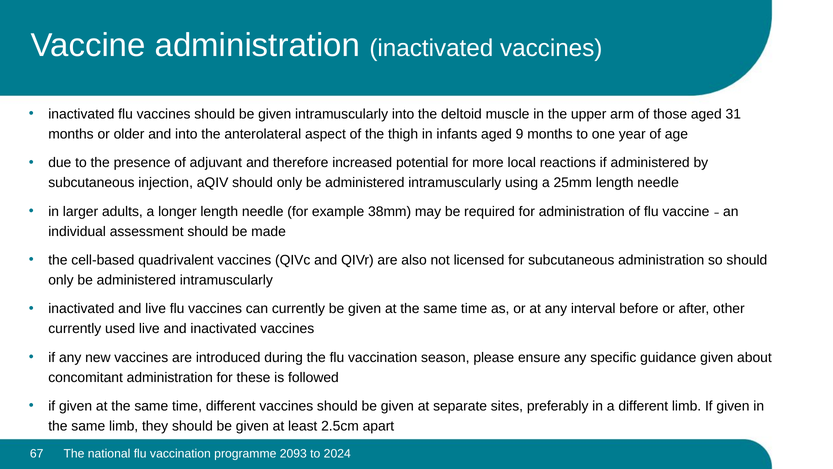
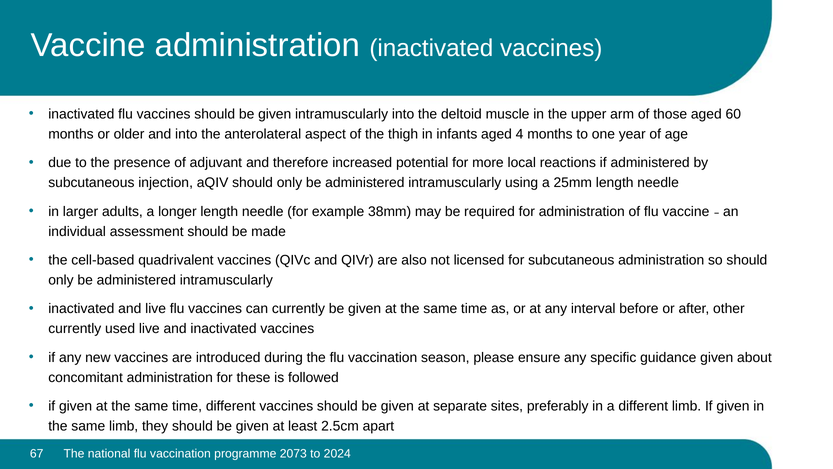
31: 31 -> 60 (733, 114)
9: 9 -> 4 (520, 134)
2093: 2093 -> 2073 (293, 453)
